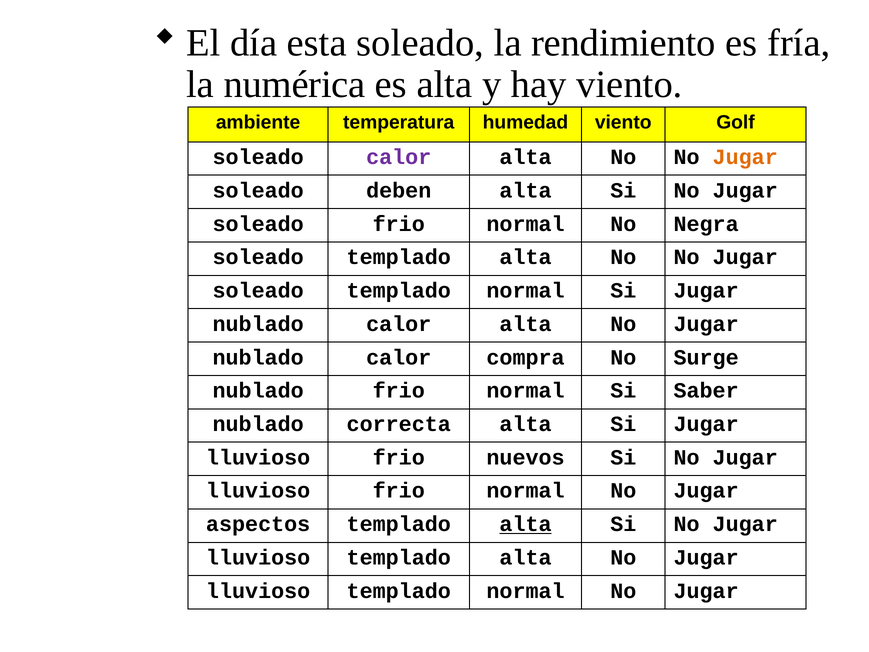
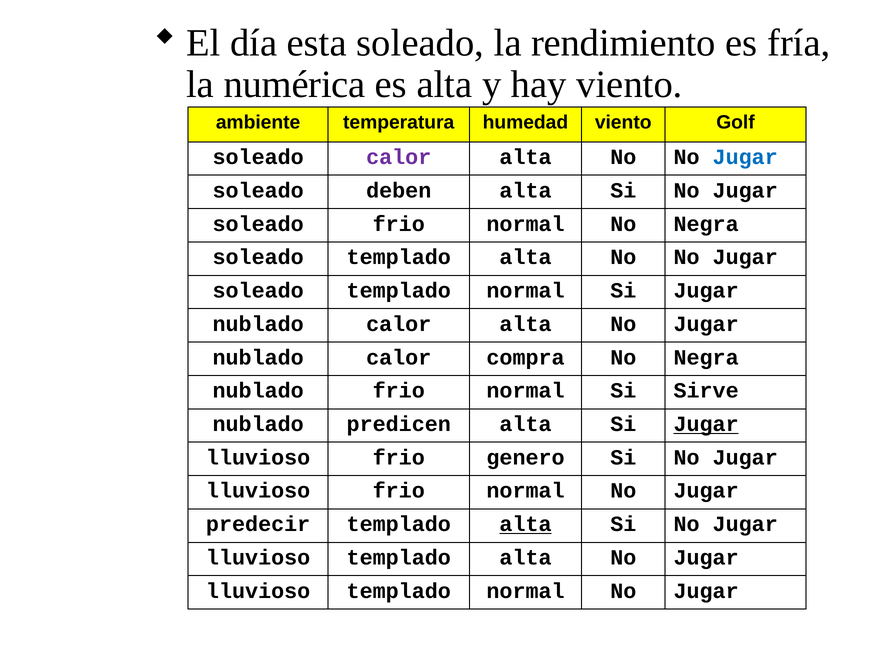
Jugar colour: orange -> blue (745, 157)
Surge: Surge -> Negra (706, 357)
Saber: Saber -> Sirve (706, 391)
correcta: correcta -> predicen (399, 424)
Jugar underline: none -> present (706, 424)
nuevos: nuevos -> genero (526, 457)
aspectos: aspectos -> predecir (258, 524)
